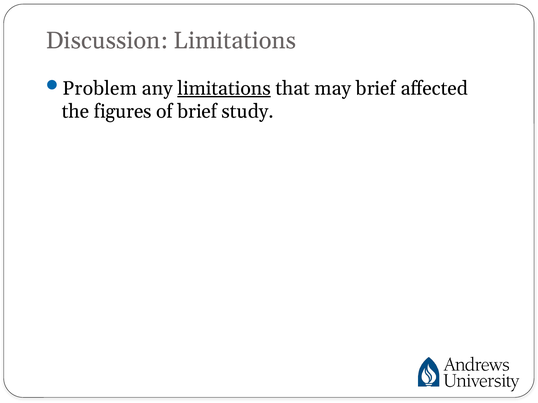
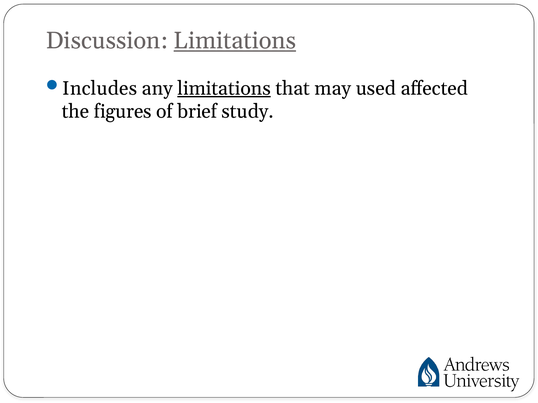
Limitations underline: none -> present (235, 41)
Problem: Problem -> Includes (100, 88)
may brief: brief -> used (376, 88)
